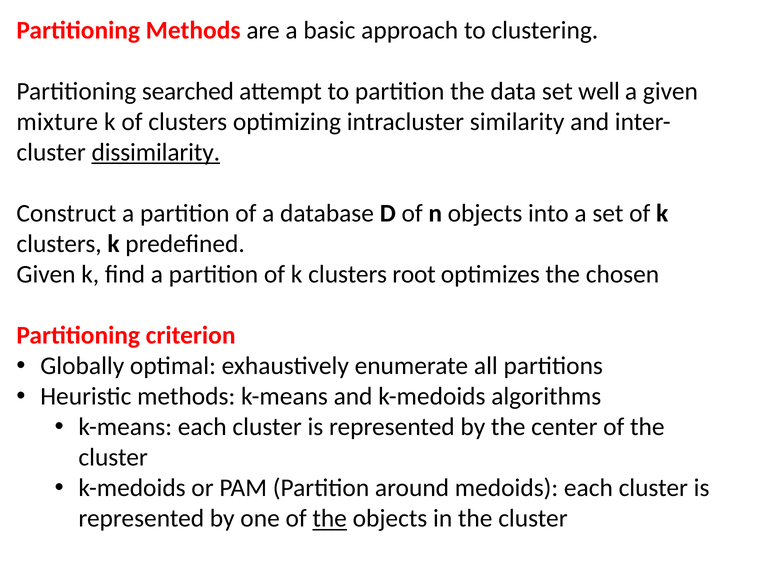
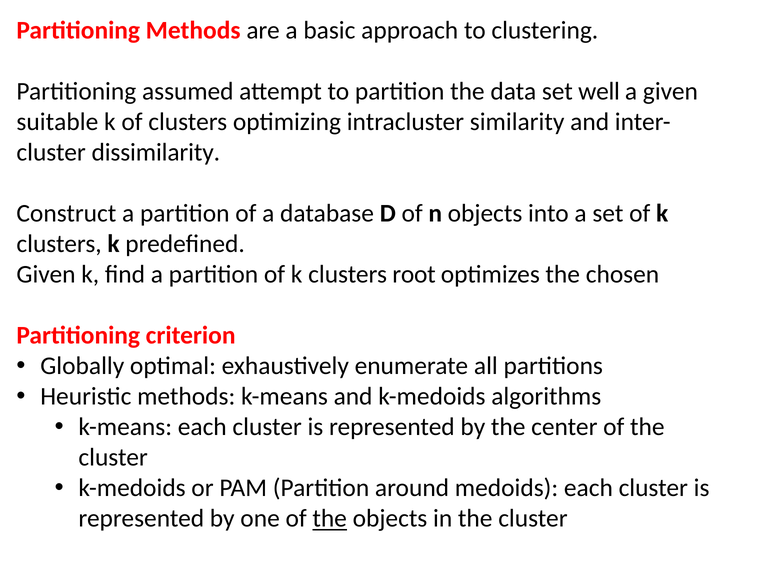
searched: searched -> assumed (188, 92)
mixture: mixture -> suitable (57, 122)
dissimilarity underline: present -> none (156, 153)
